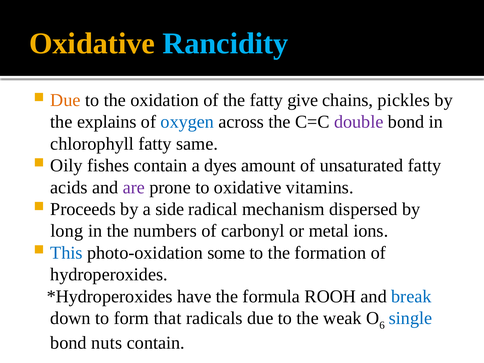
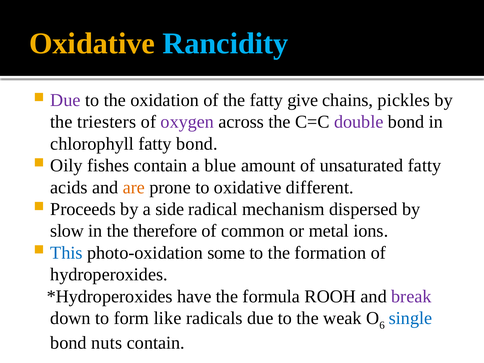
Due colour: orange -> purple (65, 100)
explains: explains -> triesters (107, 122)
oxygen colour: blue -> purple (187, 122)
fatty same: same -> bond (197, 144)
dyes: dyes -> blue (220, 166)
are colour: purple -> orange (134, 187)
vitamins: vitamins -> different (320, 187)
long: long -> slow (67, 231)
numbers: numbers -> therefore (165, 231)
carbonyl: carbonyl -> common (253, 231)
break colour: blue -> purple (411, 296)
that: that -> like (168, 318)
